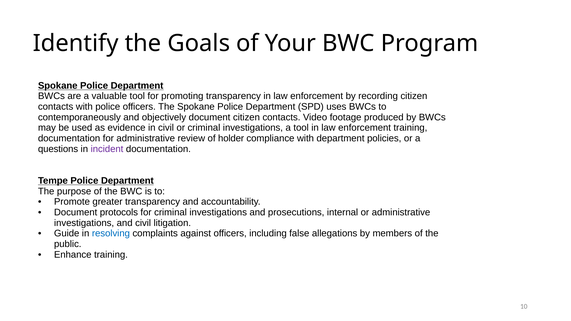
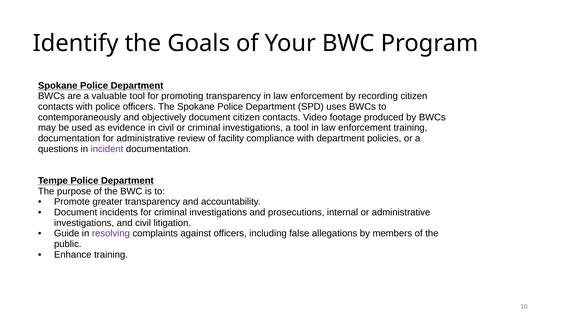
holder: holder -> facility (231, 138)
protocols: protocols -> incidents (119, 212)
resolving colour: blue -> purple (111, 234)
